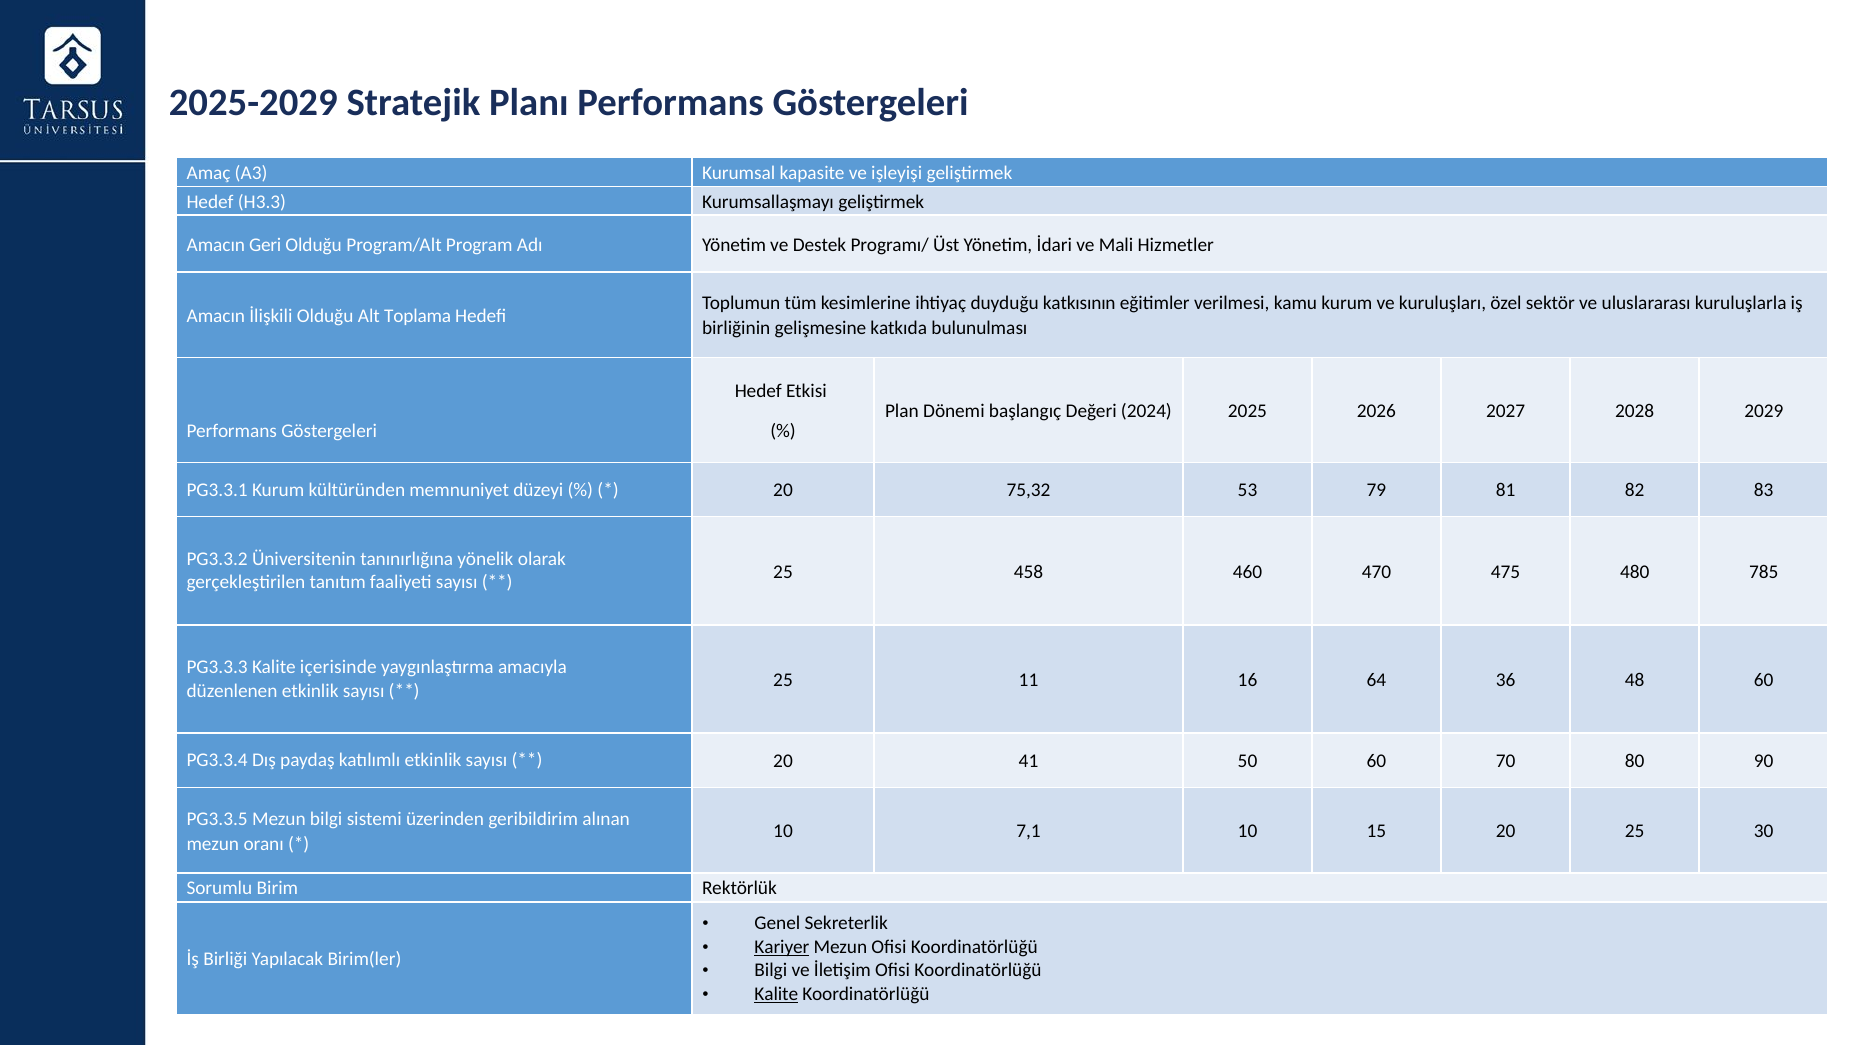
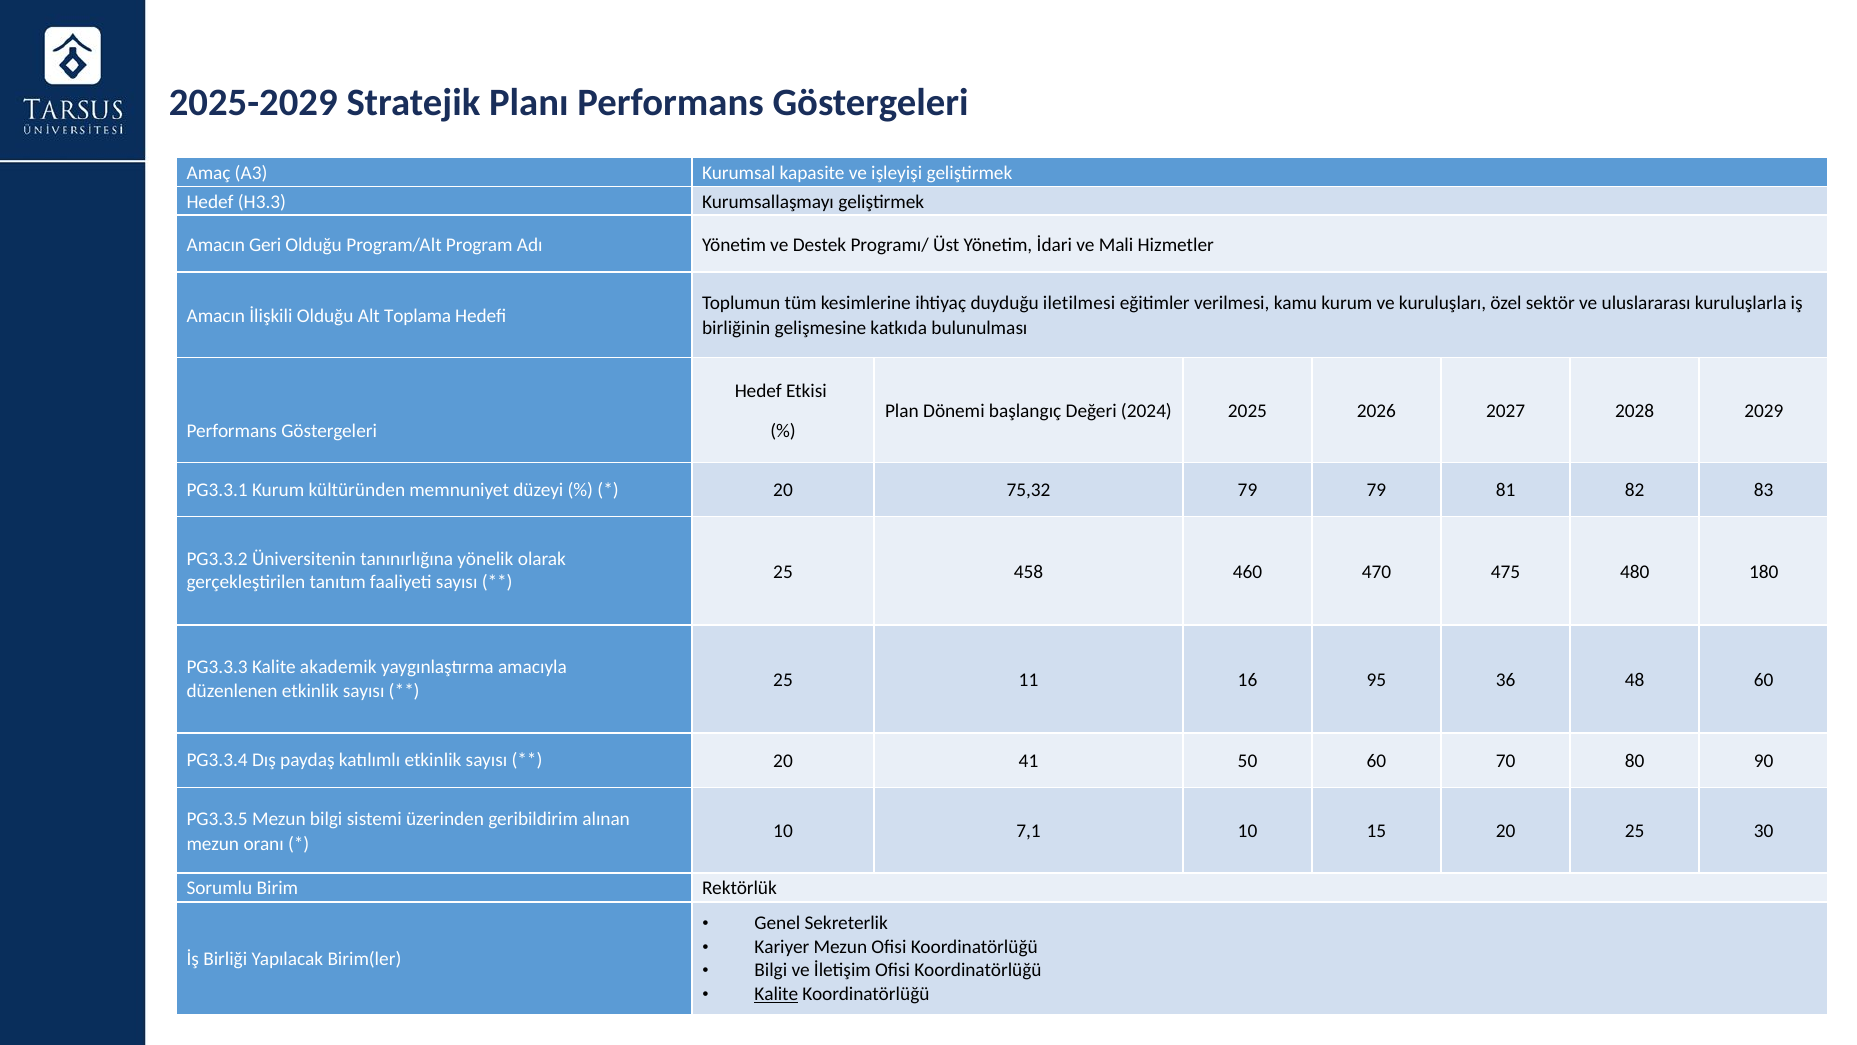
katkısının: katkısının -> iletilmesi (1079, 303)
75,32 53: 53 -> 79 (1248, 490)
785: 785 -> 180 (1764, 571)
içerisinde: içerisinde -> akademik (338, 667)
64: 64 -> 95 (1376, 680)
Kariyer underline: present -> none (782, 946)
